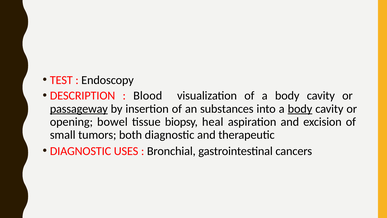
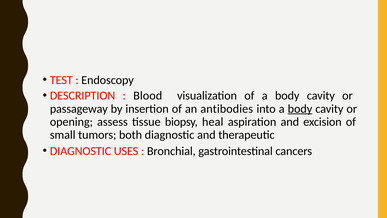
passageway underline: present -> none (79, 109)
substances: substances -> antibodies (227, 109)
bowel: bowel -> assess (112, 122)
